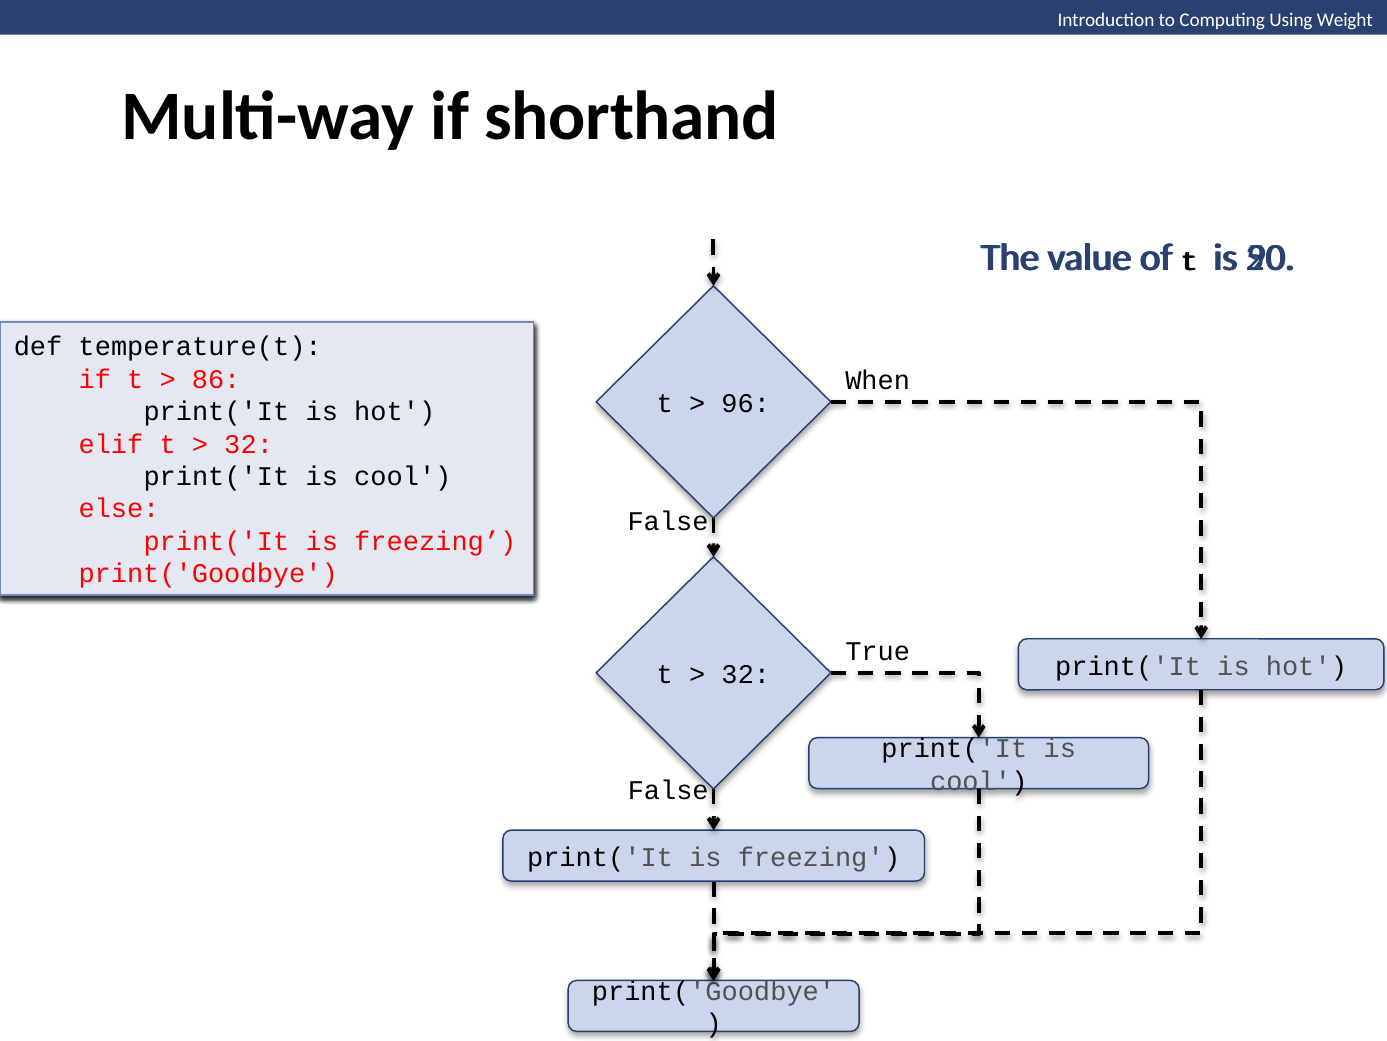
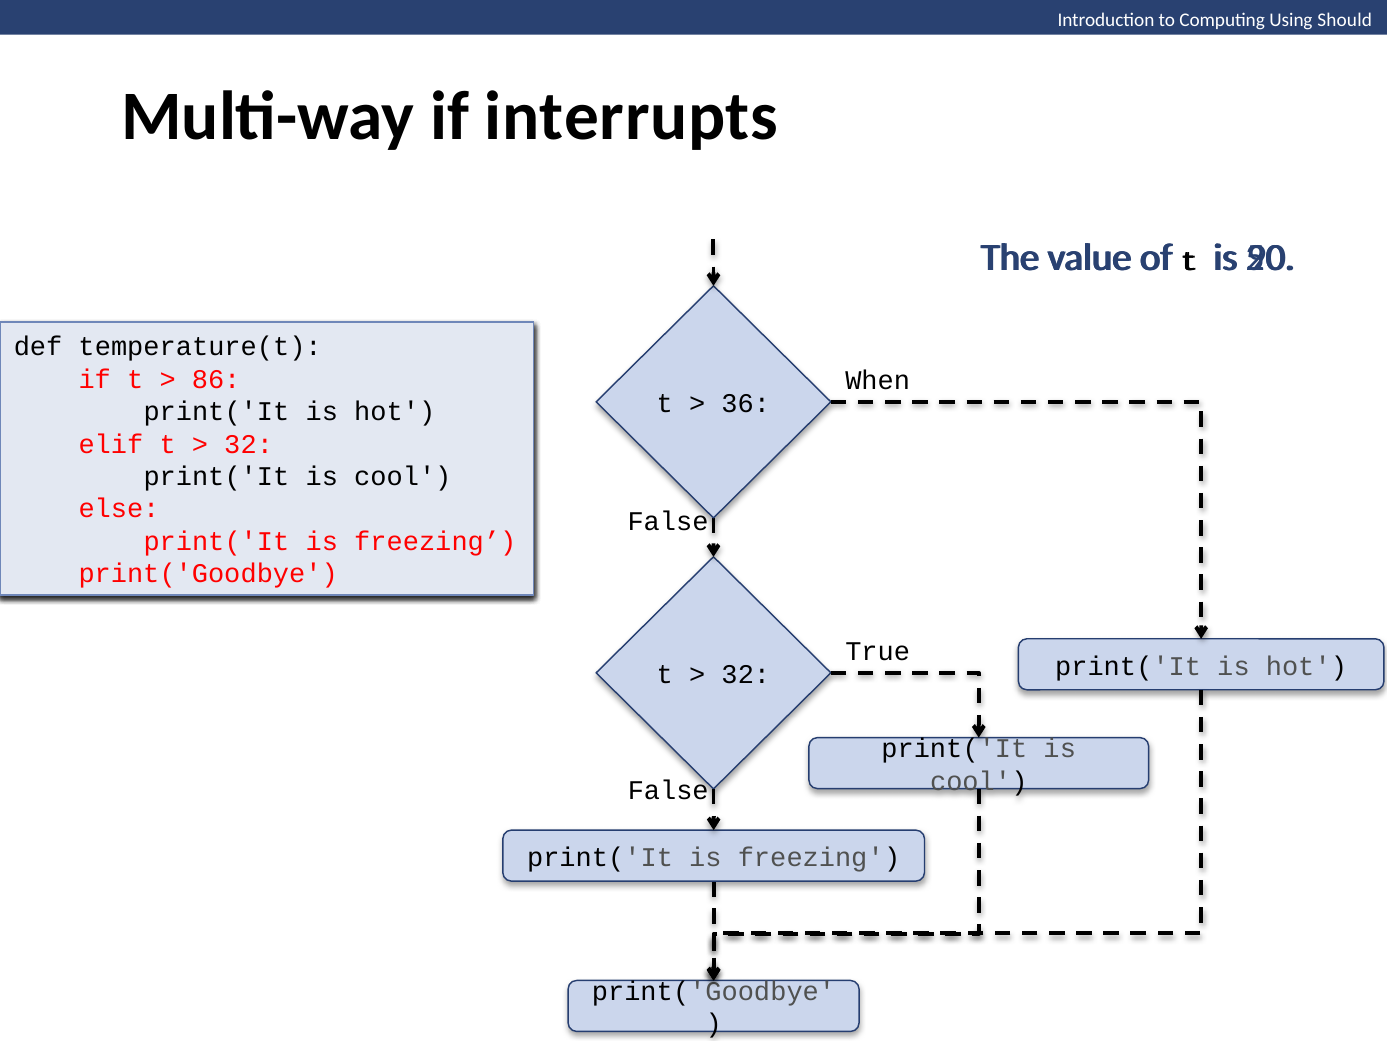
Weight: Weight -> Should (1345, 20)
shorthand: shorthand -> interrupts (631, 116)
96: 96 -> 36 (746, 403)
